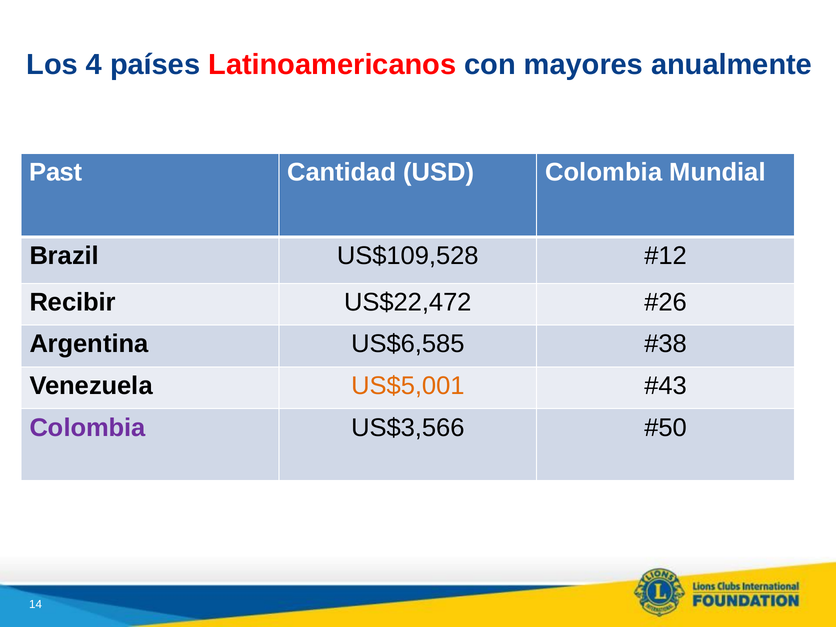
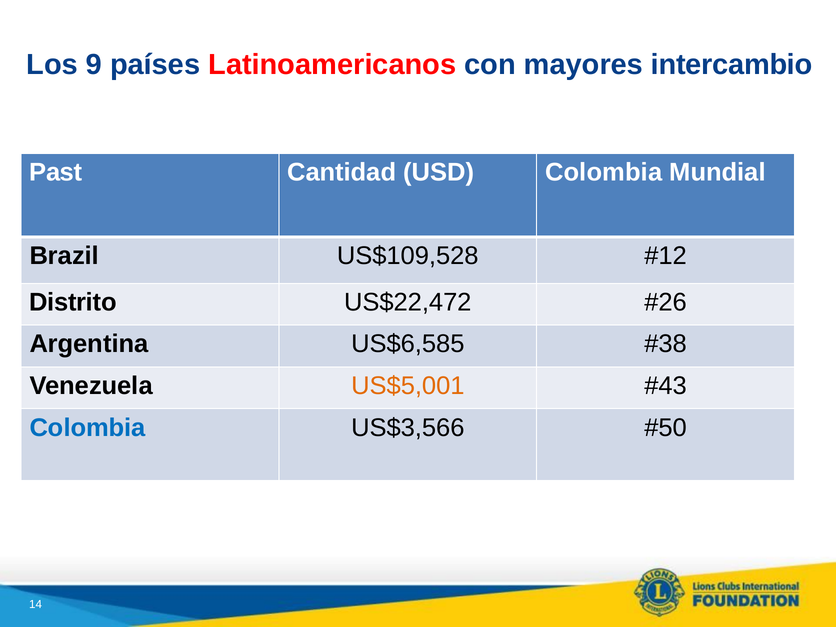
4: 4 -> 9 (94, 65)
anualmente: anualmente -> intercambio (732, 65)
Recibir: Recibir -> Distrito (73, 302)
Colombia colour: purple -> blue (88, 428)
